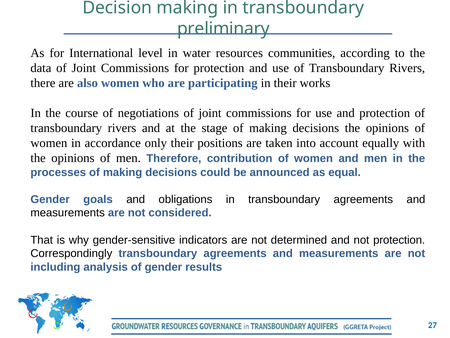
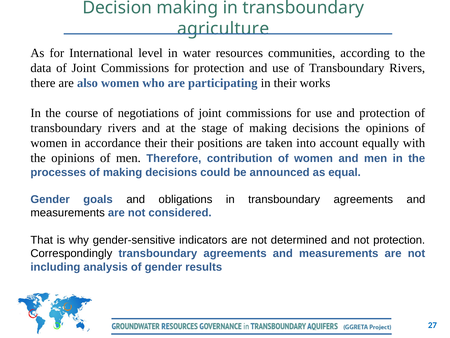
preliminary: preliminary -> agriculture (223, 29)
accordance only: only -> their (156, 143)
